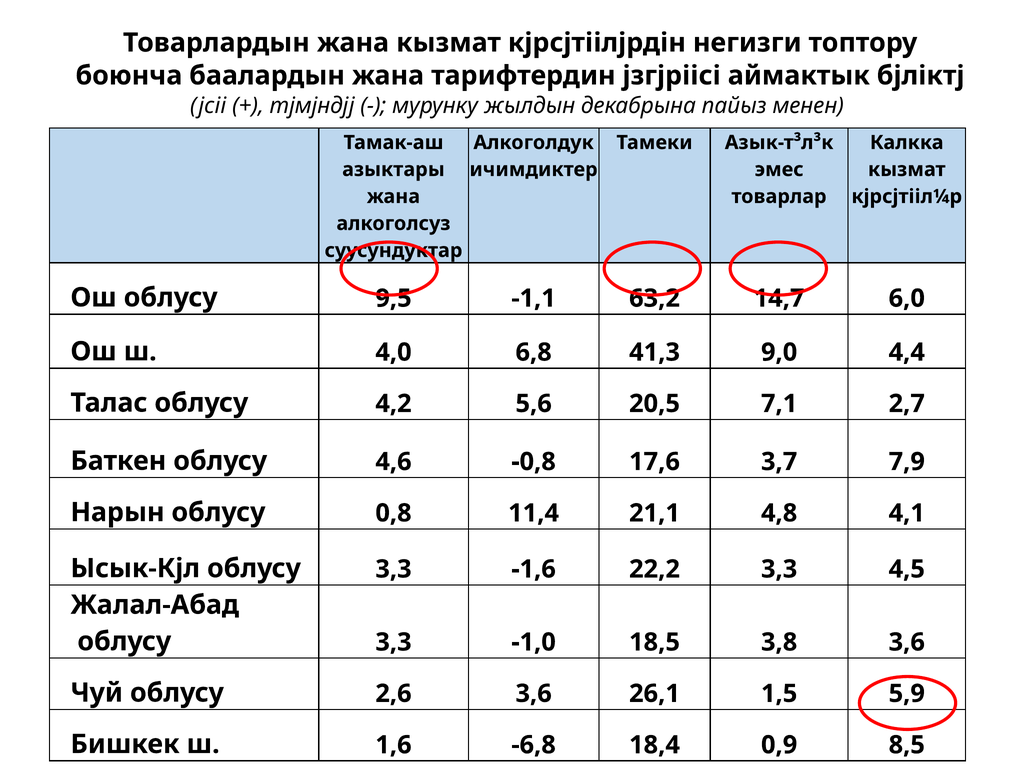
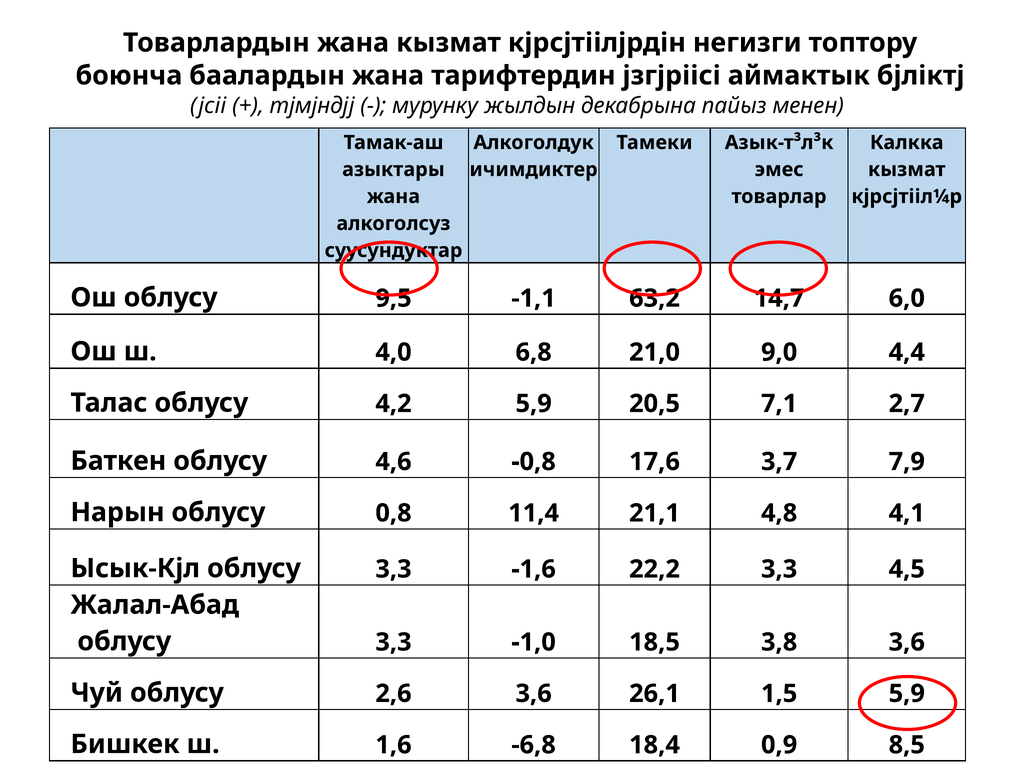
41,3: 41,3 -> 21,0 (655, 352)
4,2 5,6: 5,6 -> 5,9 (534, 404)
